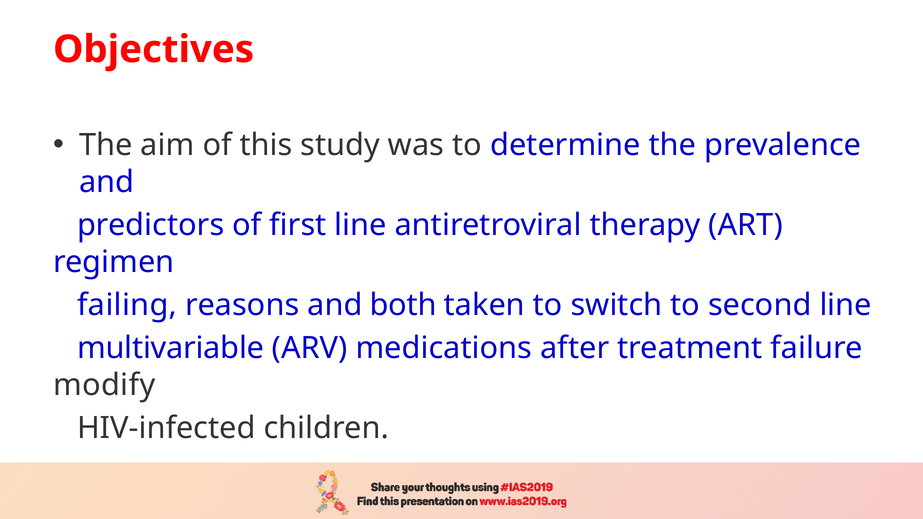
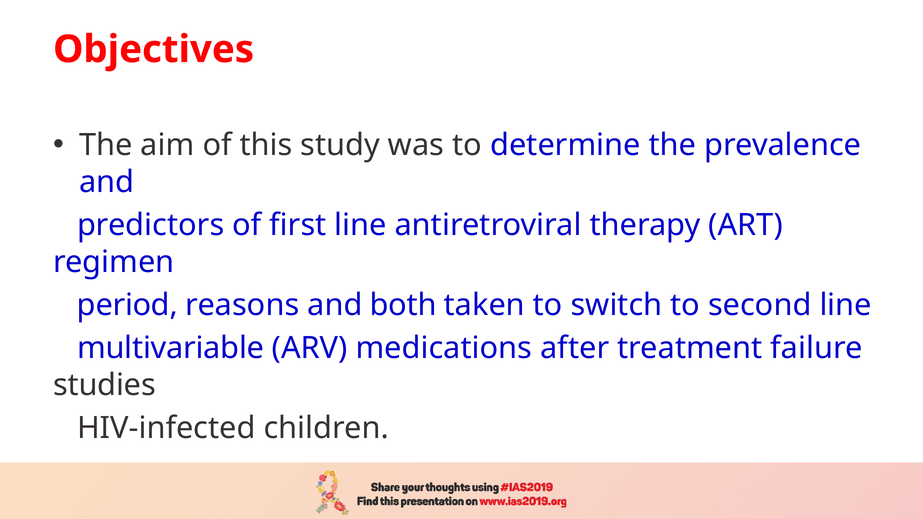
failing: failing -> period (127, 305)
modify: modify -> studies (104, 385)
